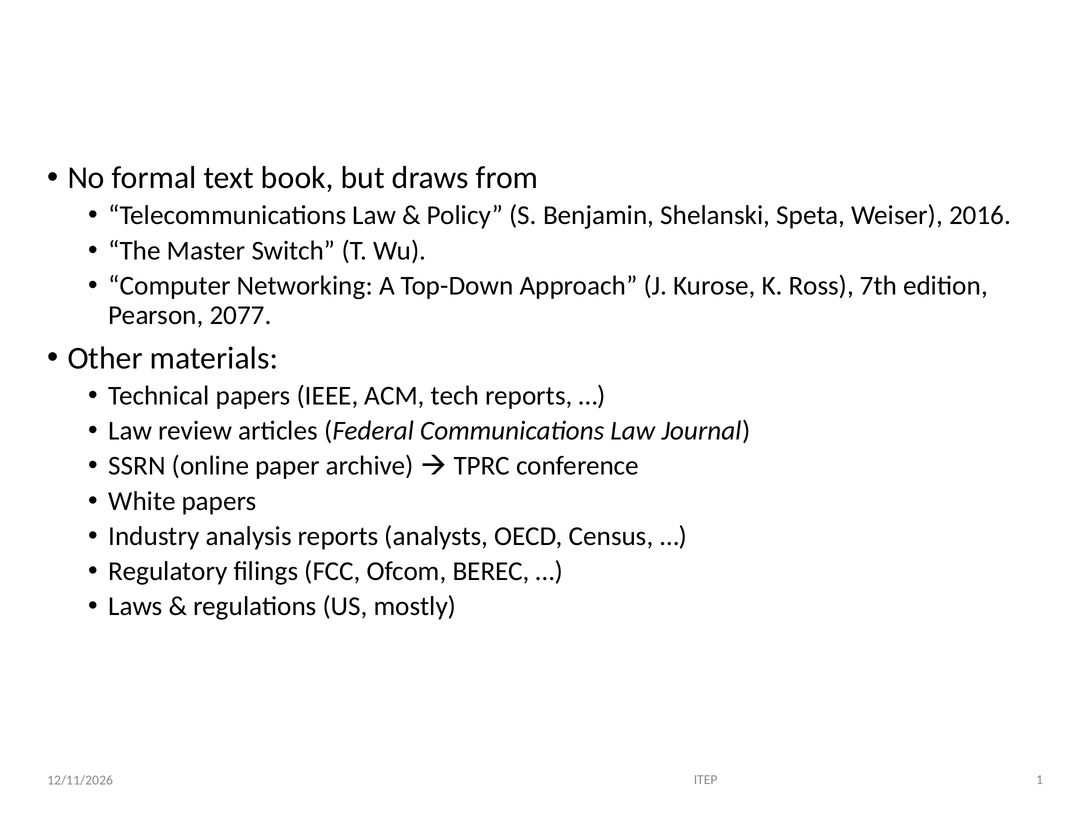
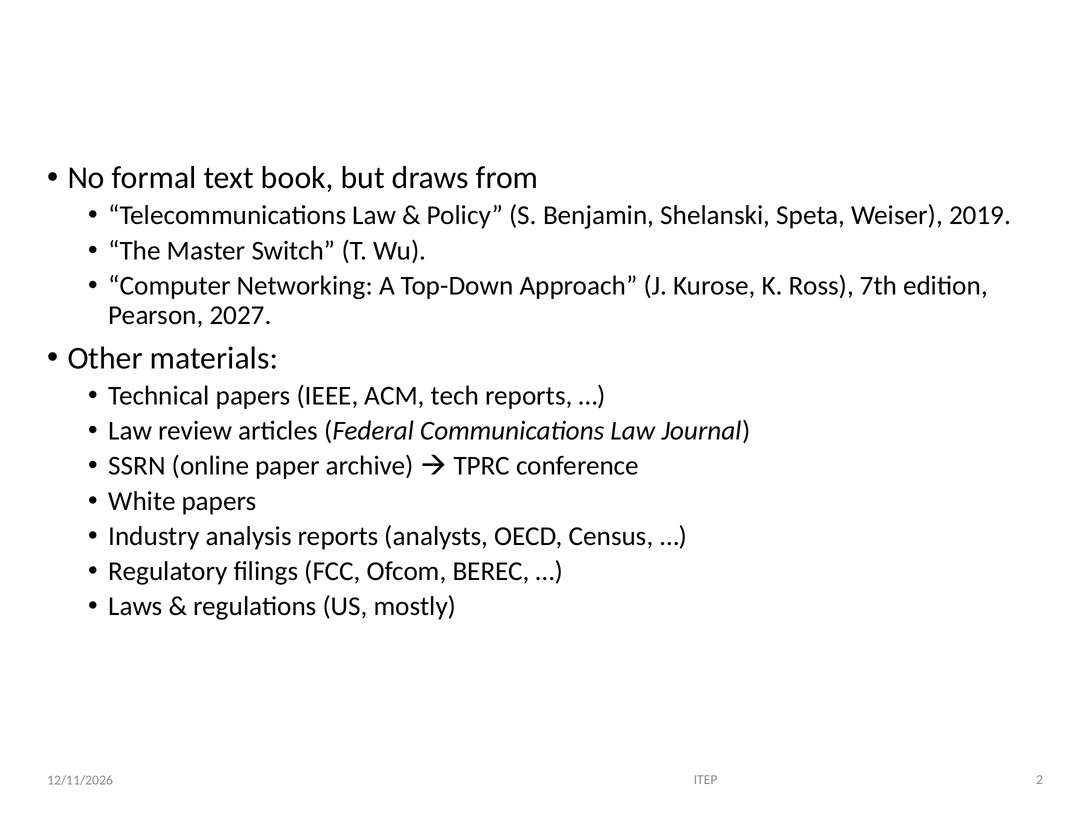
2016: 2016 -> 2019 (980, 215)
2077: 2077 -> 2027 (241, 315)
1: 1 -> 2 (1039, 780)
